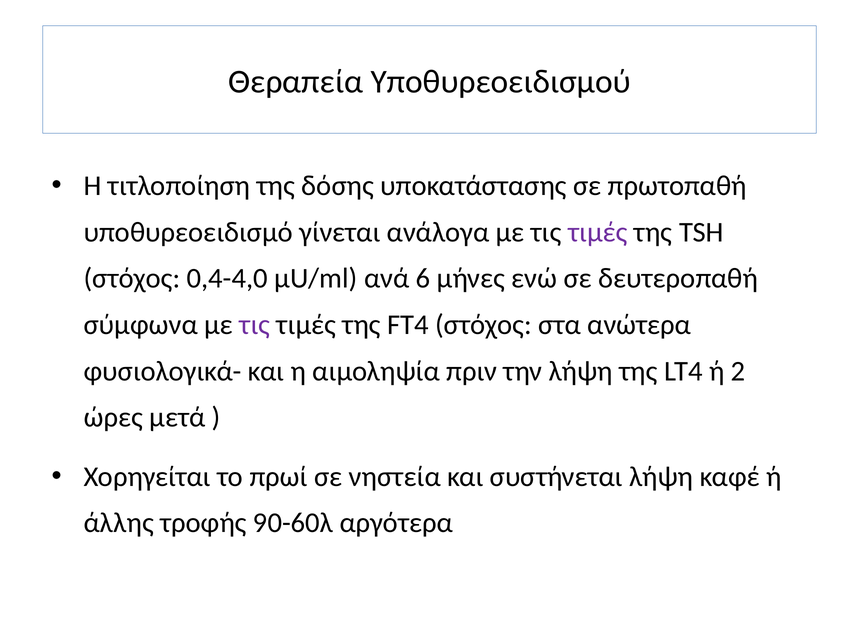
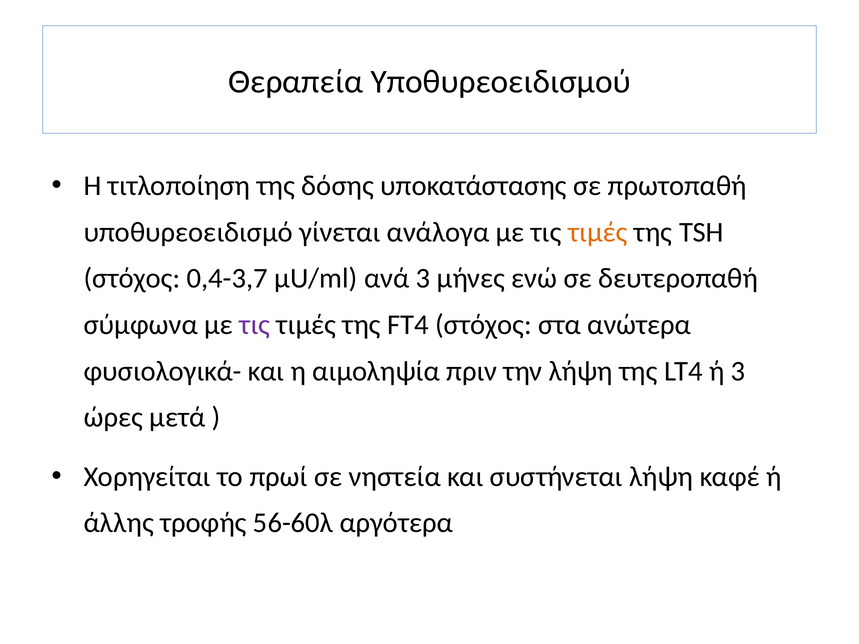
τιμές colour: purple -> orange (598, 232)
0,4-4,0: 0,4-4,0 -> 0,4-3,7 (227, 279)
ανά 6: 6 -> 3 (423, 279)
ή 2: 2 -> 3 (738, 371)
90-60λ: 90-60λ -> 56-60λ (293, 523)
